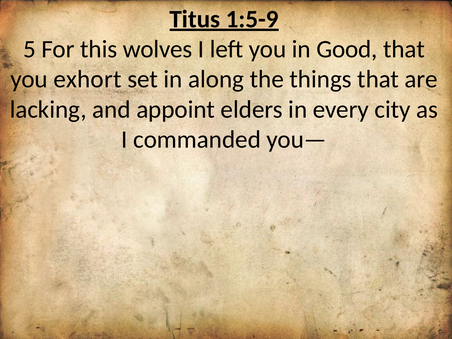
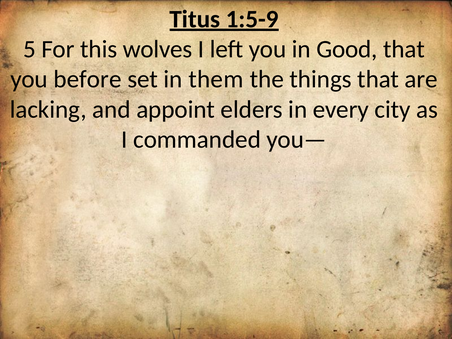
exhort: exhort -> before (87, 79)
along: along -> them (216, 79)
